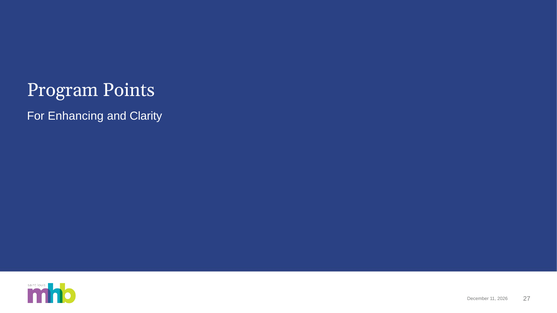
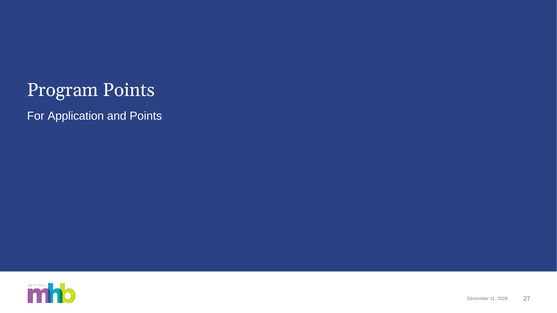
Enhancing: Enhancing -> Application (76, 116)
and Clarity: Clarity -> Points (146, 116)
